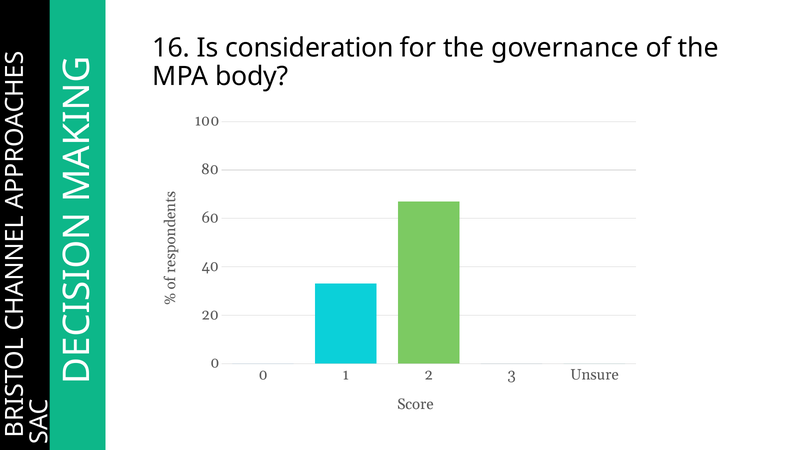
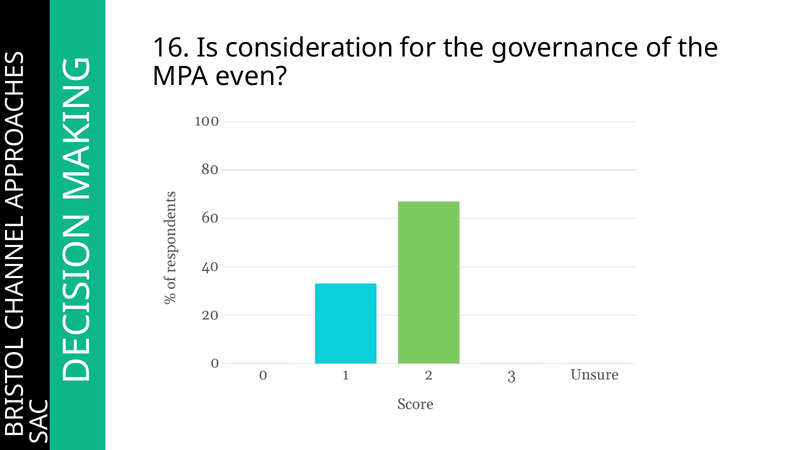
body: body -> even (251, 77)
